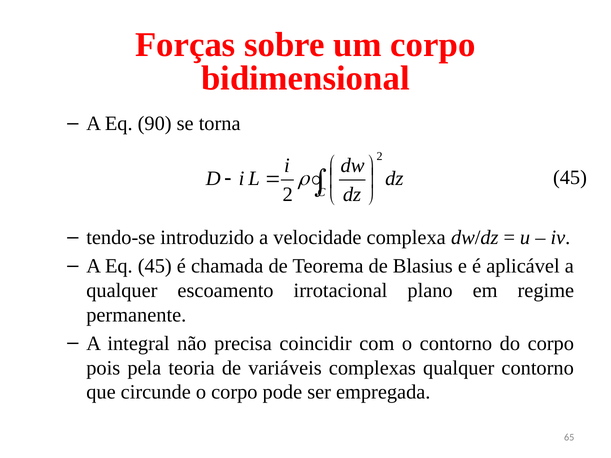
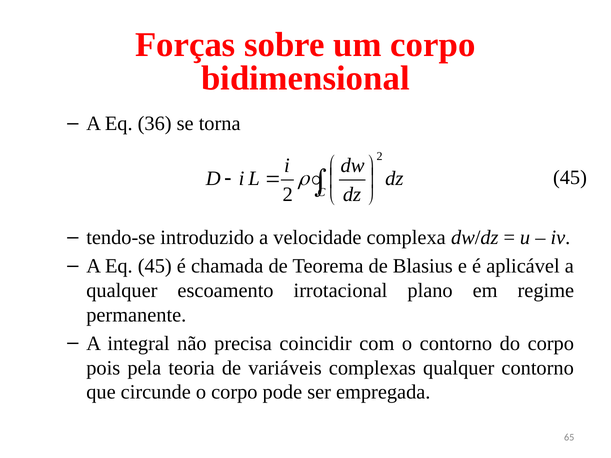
90: 90 -> 36 (155, 124)
